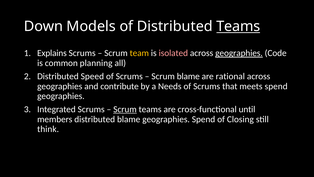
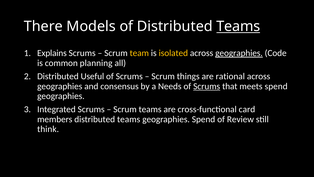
Down: Down -> There (43, 26)
isolated colour: pink -> yellow (173, 53)
Speed: Speed -> Useful (92, 76)
Scrum blame: blame -> things (188, 76)
contribute: contribute -> consensus (120, 86)
Scrums underline: none -> present (207, 86)
Scrum underline: present -> none (125, 109)
until: until -> card (247, 109)
members distributed blame: blame -> teams (129, 119)
Closing: Closing -> Review (240, 119)
